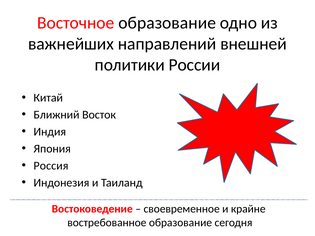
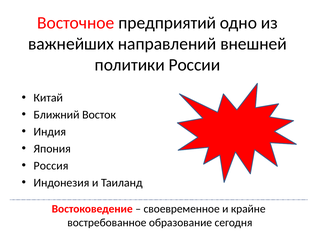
Восточное образование: образование -> предприятий (167, 23)
